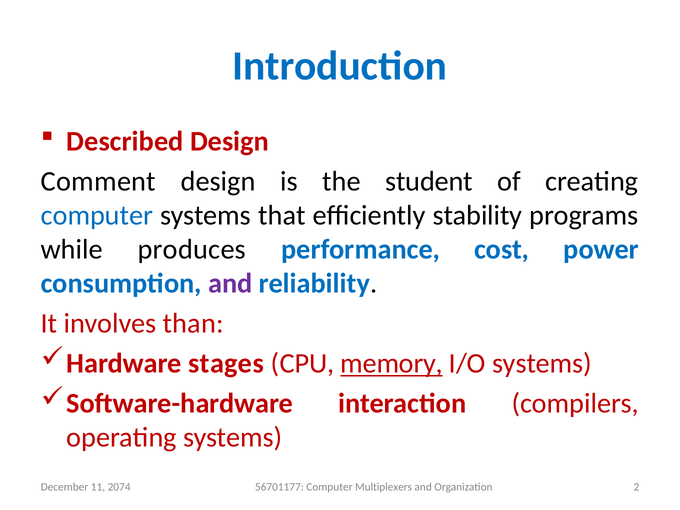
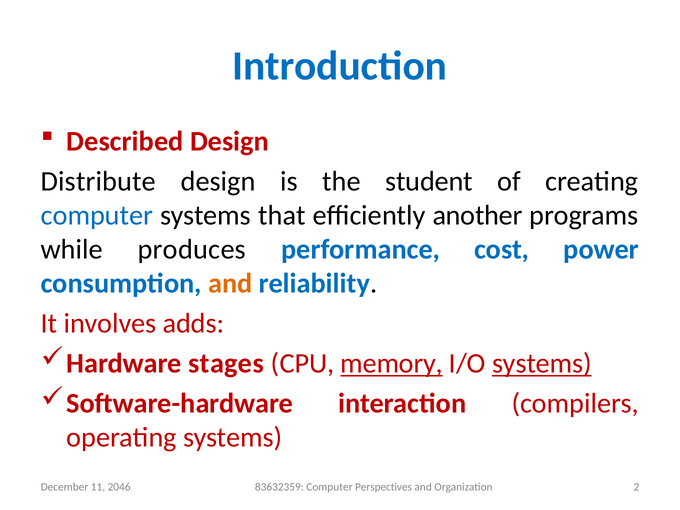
Comment: Comment -> Distribute (98, 181)
stability: stability -> another (478, 215)
and colour: purple -> orange (230, 283)
than: than -> adds (193, 323)
systems underline: none -> present (542, 364)
2074: 2074 -> 2046 (119, 487)
56701177: 56701177 -> 83632359 (279, 487)
Multiplexers: Multiplexers -> Perspectives (384, 487)
